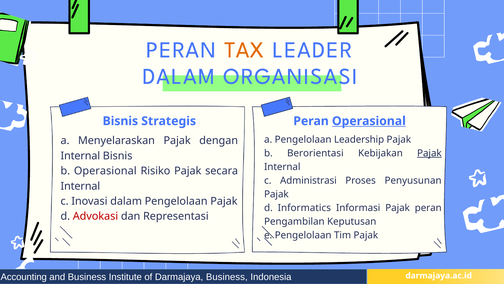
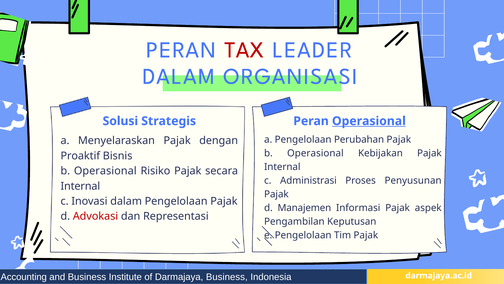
TAX colour: orange -> red (244, 50)
Bisnis: Bisnis -> Solusi (120, 121)
Leadership: Leadership -> Perubahan (359, 139)
Berorientasi: Berorientasi -> Operasional (315, 153)
Pajak underline: present -> none (429, 153)
Internal: Internal -> Proaktif (80, 156)
Informatics: Informatics -> Manajemen (304, 207)
Pajak peran: peran -> aspek (428, 207)
